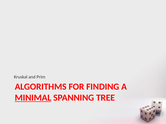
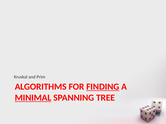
FINDING underline: none -> present (103, 87)
